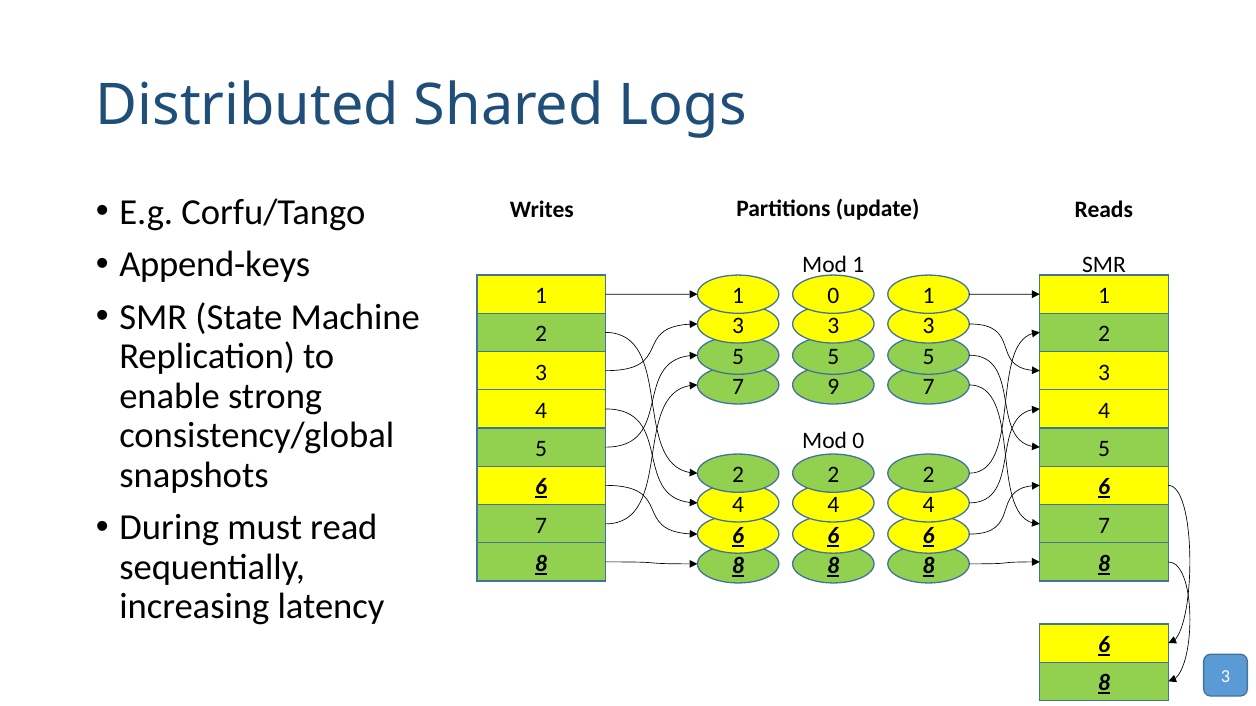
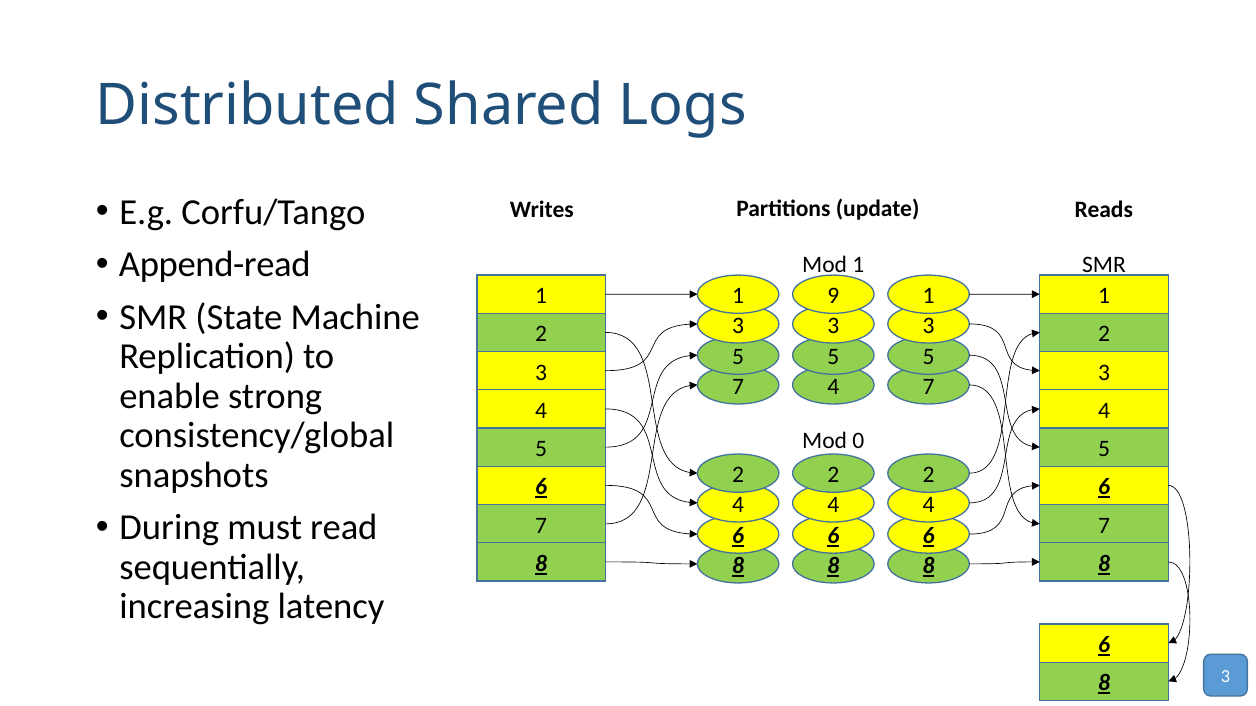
Append-keys: Append-keys -> Append-read (215, 265)
1 0: 0 -> 9 (833, 296)
7 9: 9 -> 4 (833, 387)
